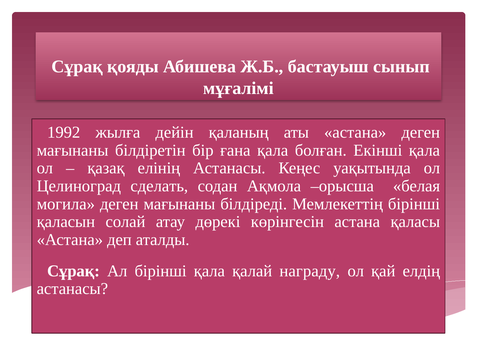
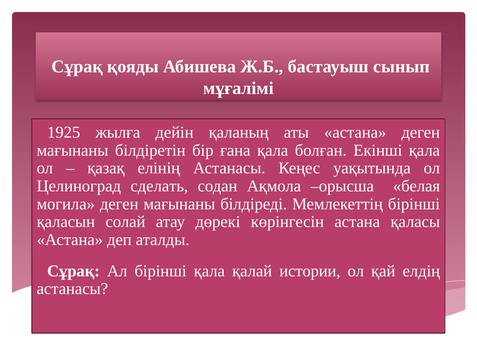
1992: 1992 -> 1925 (64, 132)
награду: награду -> истории (310, 271)
